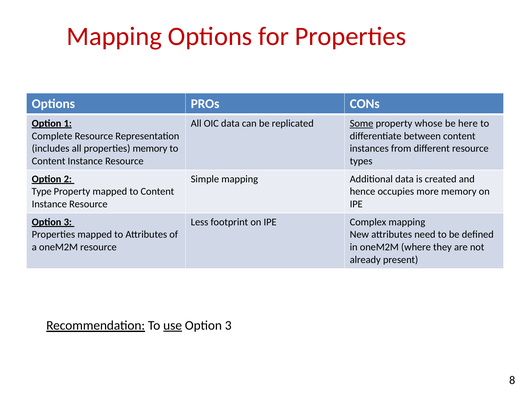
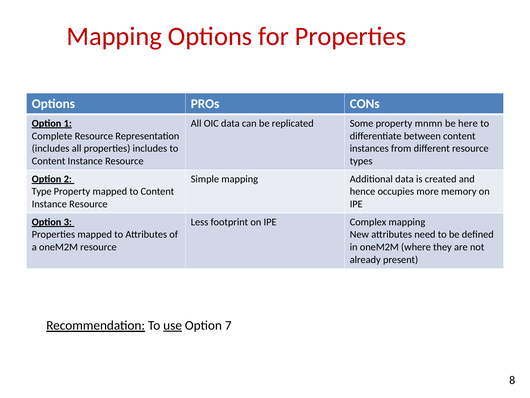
Some underline: present -> none (362, 123)
whose: whose -> mnmn (429, 123)
properties memory: memory -> includes (150, 148)
3: 3 -> 7 (228, 325)
